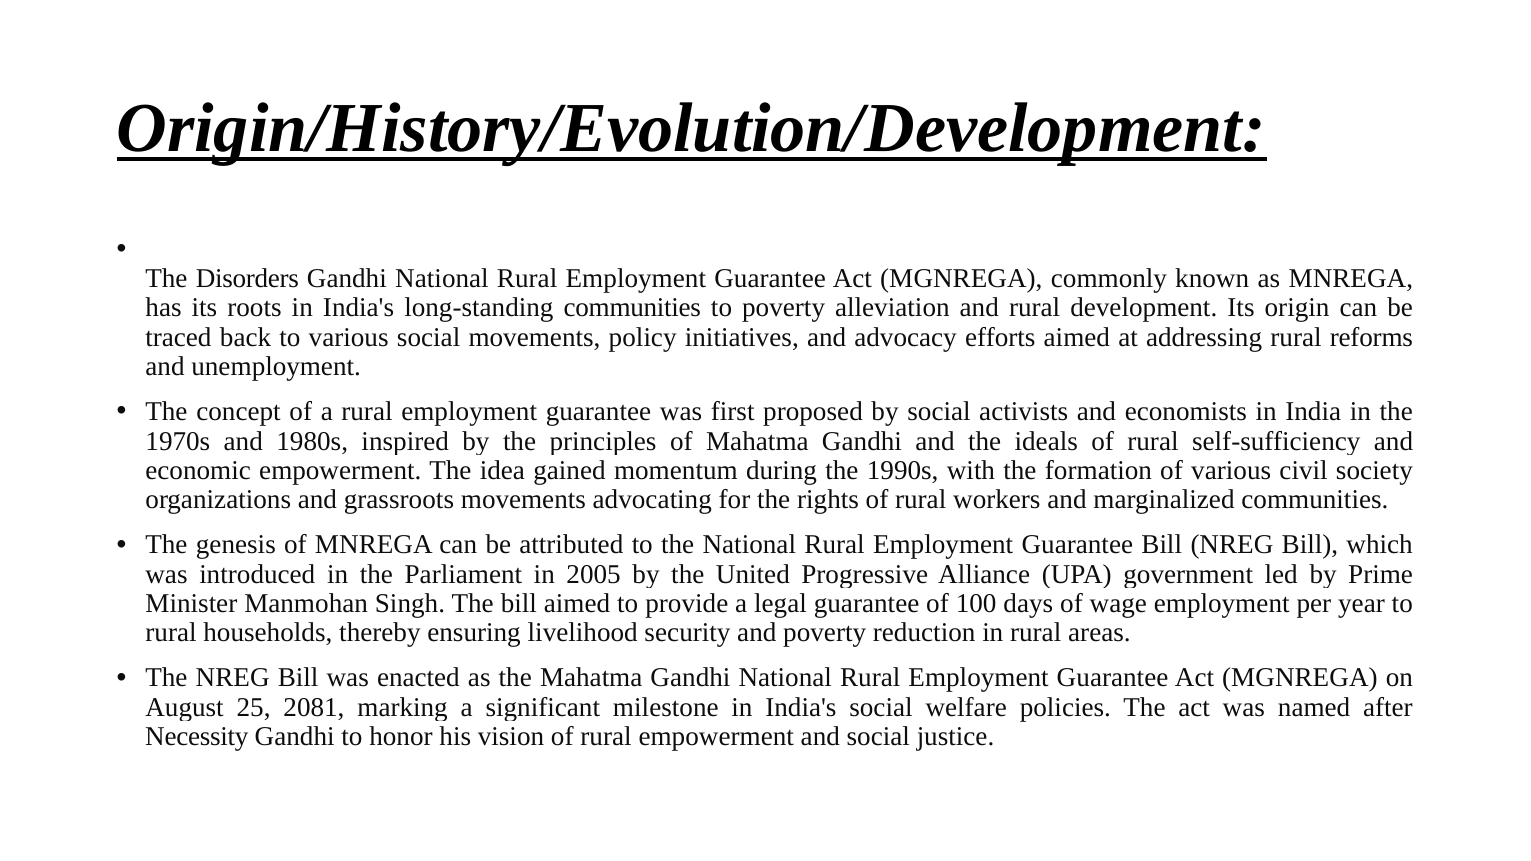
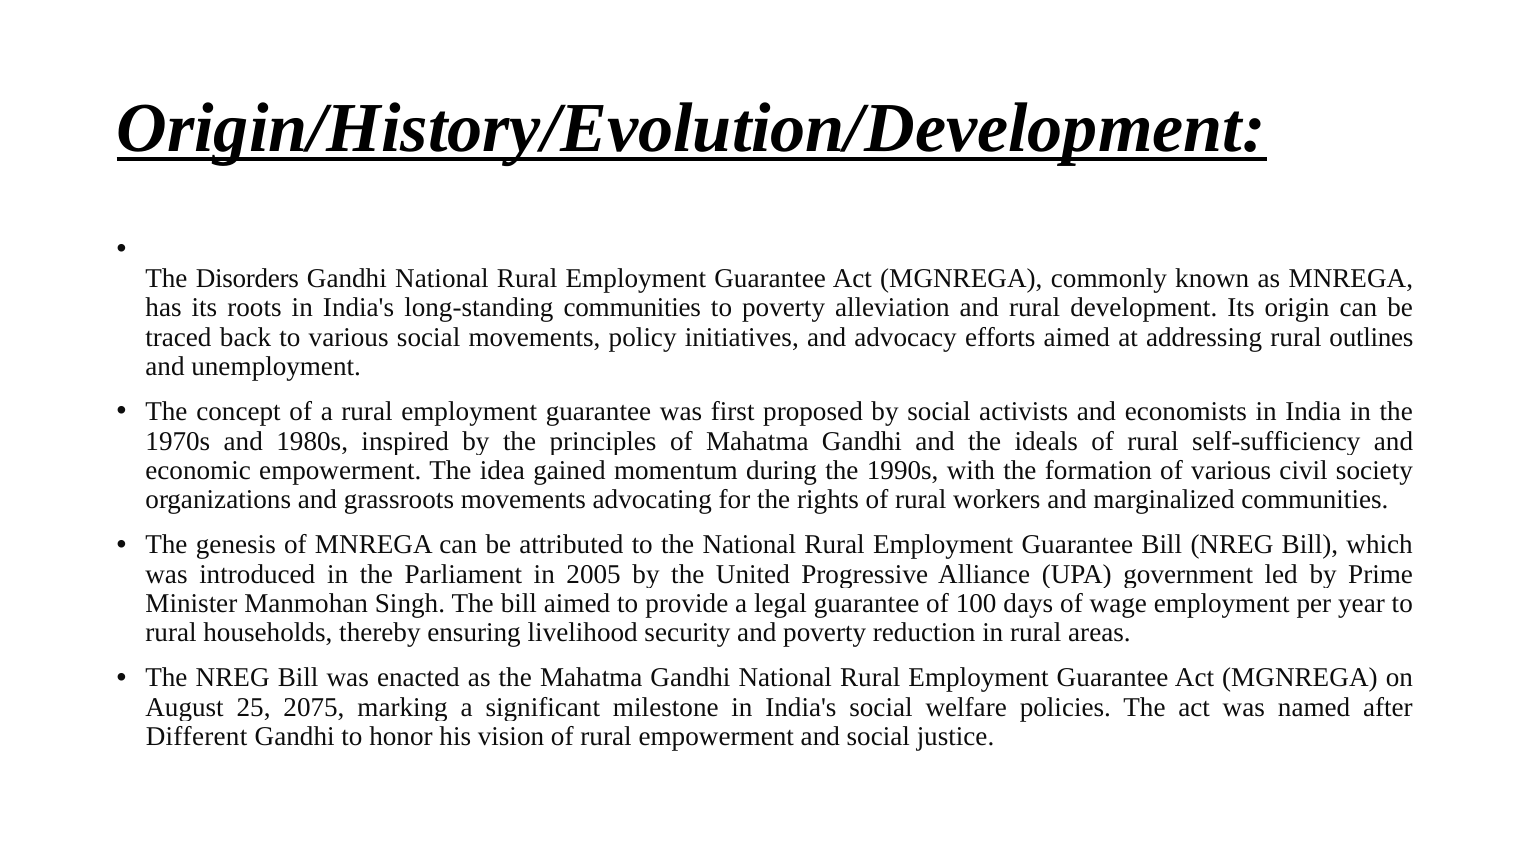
reforms: reforms -> outlines (1371, 337)
2081: 2081 -> 2075 (314, 707)
Necessity: Necessity -> Different (197, 737)
